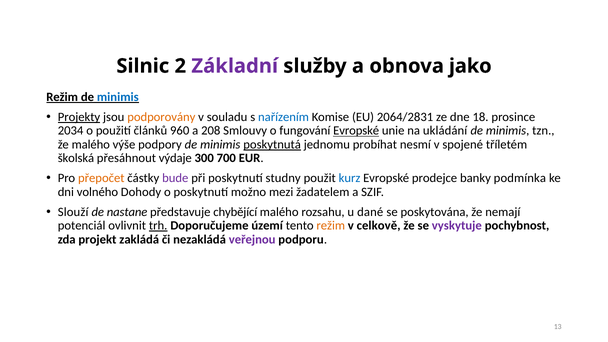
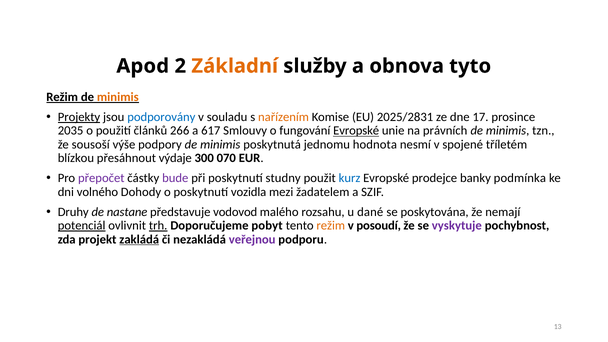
Silnic: Silnic -> Apod (143, 66)
Základní colour: purple -> orange (235, 66)
jako: jako -> tyto (470, 66)
minimis colour: blue -> orange (118, 97)
podporovány colour: orange -> blue (161, 117)
nařízením colour: blue -> orange (284, 117)
2064/2831: 2064/2831 -> 2025/2831 (405, 117)
18: 18 -> 17 (481, 117)
2034: 2034 -> 2035 (71, 131)
960: 960 -> 266 (180, 131)
208: 208 -> 617 (211, 131)
ukládání: ukládání -> právních (445, 131)
že malého: malého -> sousoší (91, 145)
poskytnutá underline: present -> none (272, 145)
probíhat: probíhat -> hodnota (375, 145)
školská: školská -> blízkou (76, 158)
700: 700 -> 070 (226, 158)
přepočet colour: orange -> purple (101, 178)
možno: možno -> vozidla (249, 192)
Slouží: Slouží -> Druhy (73, 212)
chybějící: chybějící -> vodovod (235, 212)
potenciál underline: none -> present (82, 226)
území: území -> pobyt (267, 226)
celkově: celkově -> posoudí (379, 226)
zakládá underline: none -> present (139, 239)
